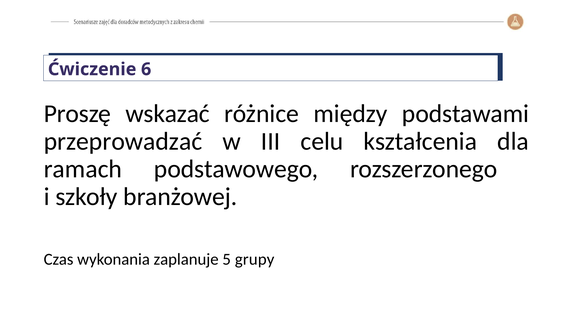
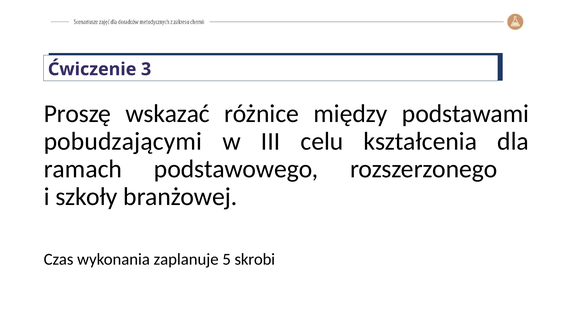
6: 6 -> 3 (146, 69)
przeprowadzać: przeprowadzać -> pobudzającymi (123, 142)
grupy: grupy -> skrobi (255, 260)
